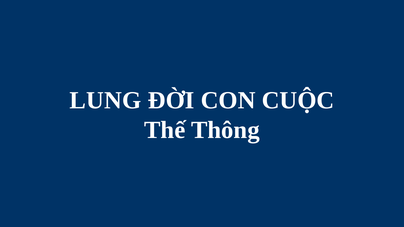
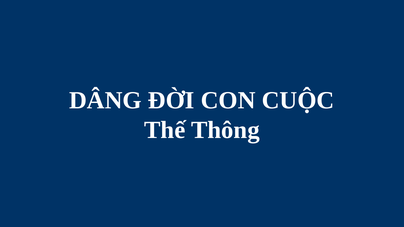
LUNG: LUNG -> DÂNG (105, 101)
